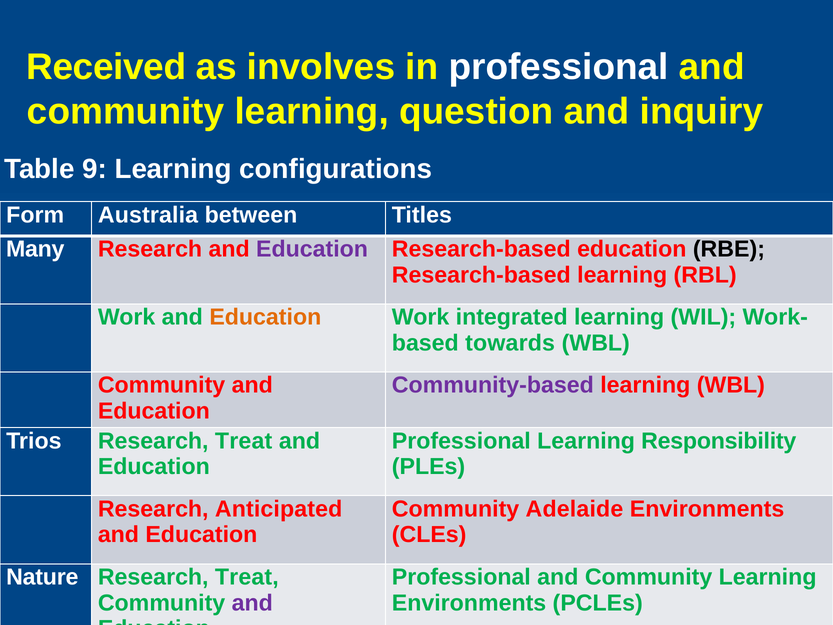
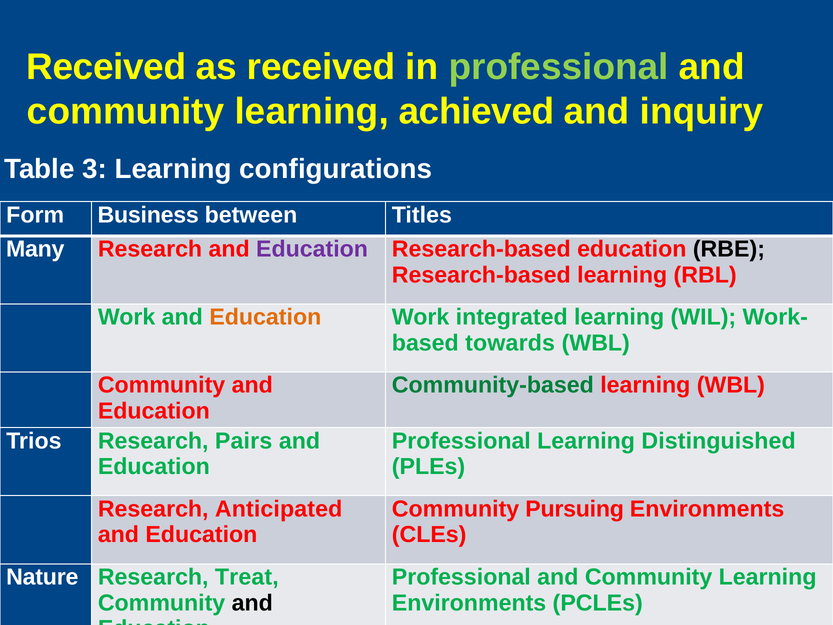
as involves: involves -> received (321, 67)
professional colour: white -> light green (559, 67)
question: question -> achieved (477, 112)
9: 9 -> 3 (95, 169)
Australia: Australia -> Business (148, 215)
Community-based colour: purple -> green (493, 385)
Trios Research Treat: Treat -> Pairs (244, 441)
Responsibility: Responsibility -> Distinguished (719, 441)
Adelaide: Adelaide -> Pursuing (575, 509)
and colour: purple -> black (252, 603)
